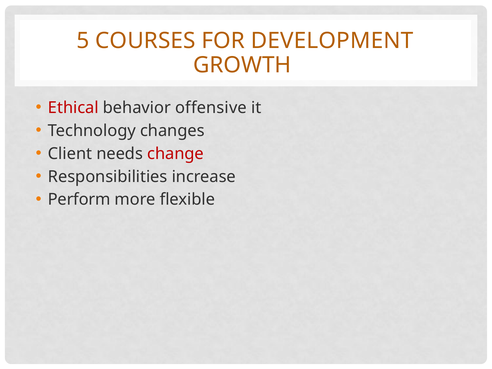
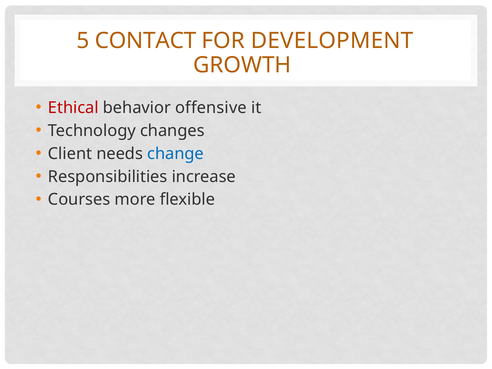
COURSES: COURSES -> CONTACT (146, 41)
change colour: red -> blue (175, 154)
Perform: Perform -> Courses (79, 200)
